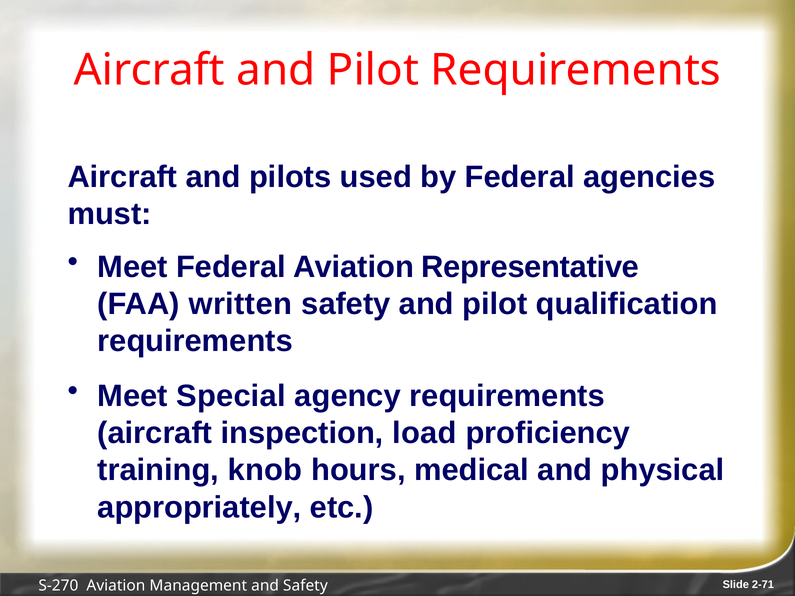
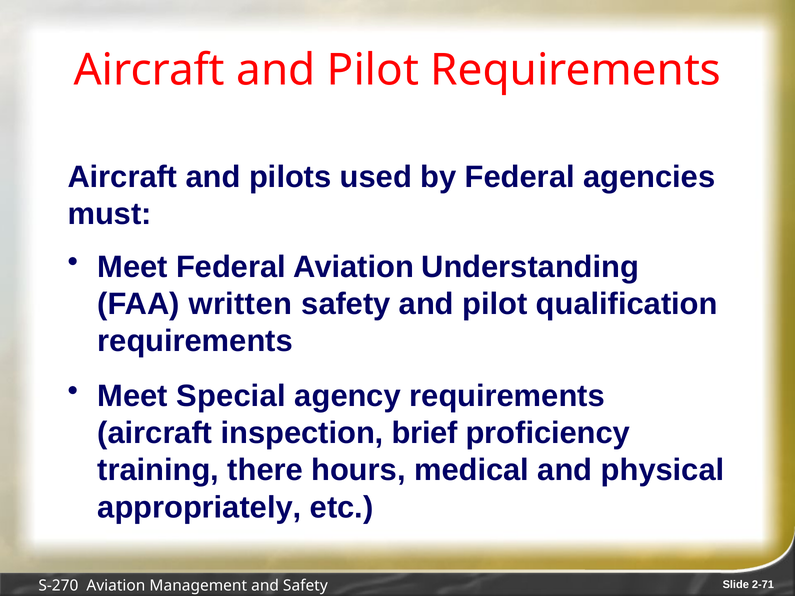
Representative: Representative -> Understanding (530, 267)
load: load -> brief (425, 433)
knob: knob -> there (265, 470)
